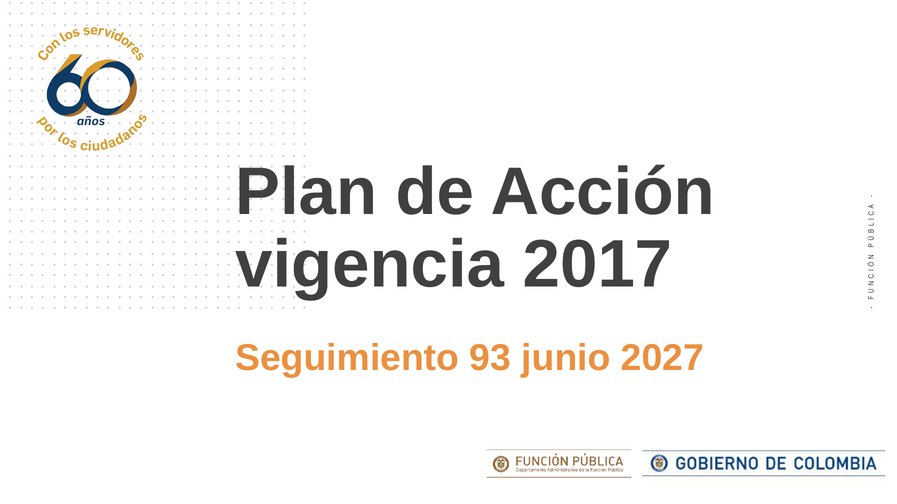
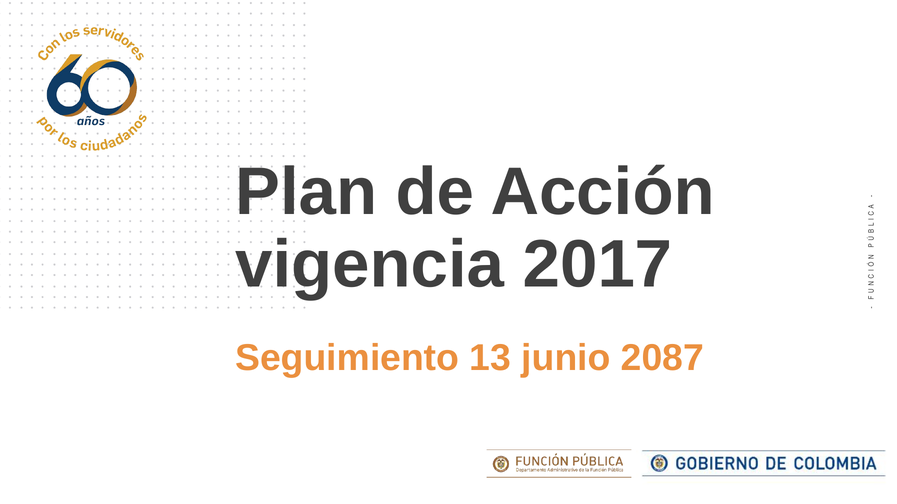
93: 93 -> 13 (490, 358)
2027: 2027 -> 2087 (662, 358)
